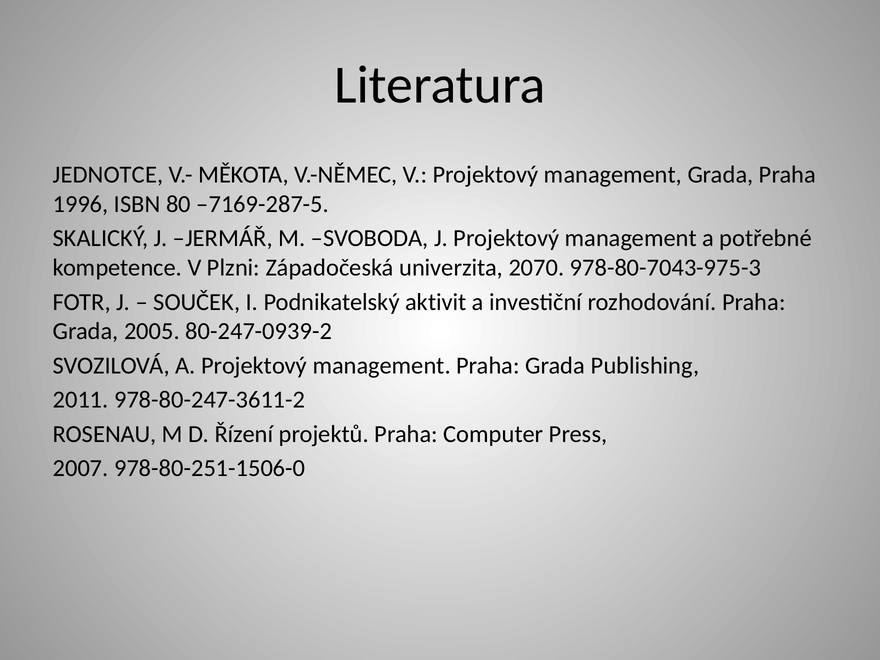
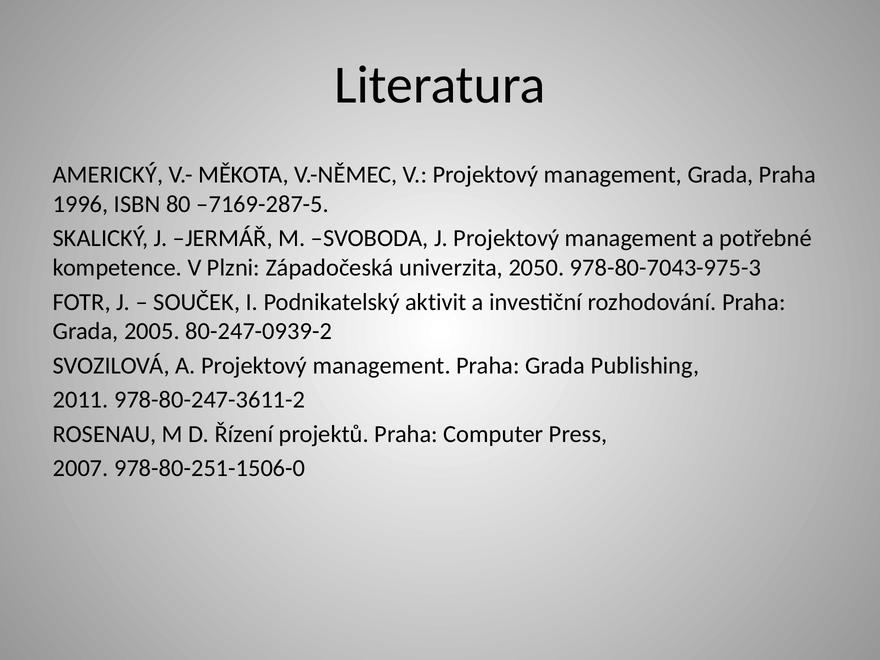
JEDNOTCE: JEDNOTCE -> AMERICKÝ (108, 175)
2070: 2070 -> 2050 (536, 268)
